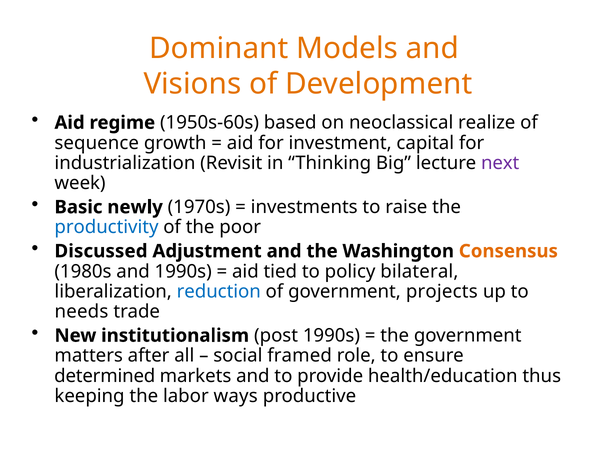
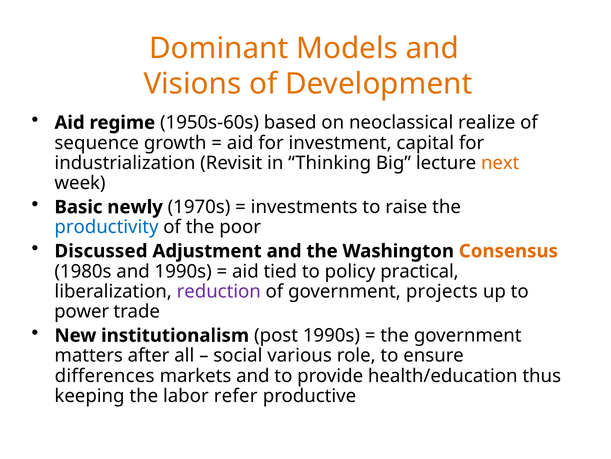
next colour: purple -> orange (500, 163)
bilateral: bilateral -> practical (420, 271)
reduction colour: blue -> purple (219, 291)
needs: needs -> power (82, 311)
framed: framed -> various (300, 355)
determined: determined -> differences (105, 375)
ways: ways -> refer (236, 396)
